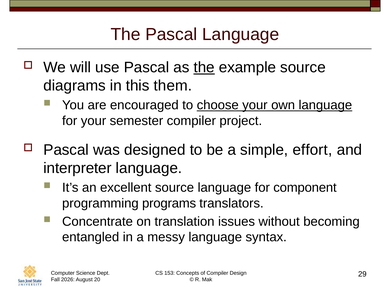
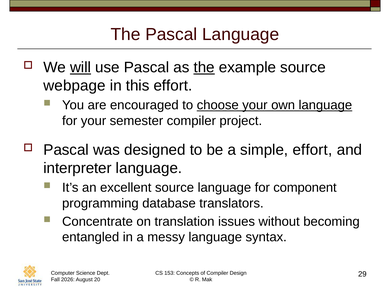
will underline: none -> present (81, 67)
diagrams: diagrams -> webpage (75, 86)
this them: them -> effort (173, 86)
programs: programs -> database (169, 203)
